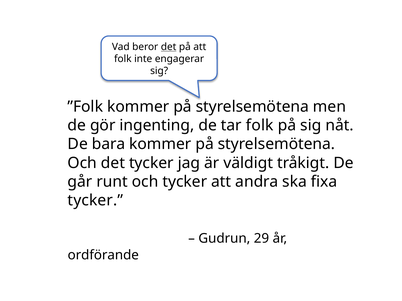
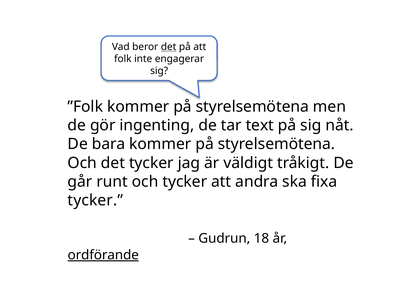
tar folk: folk -> text (260, 126)
29: 29 -> 18 (261, 239)
ordförande underline: none -> present (103, 255)
